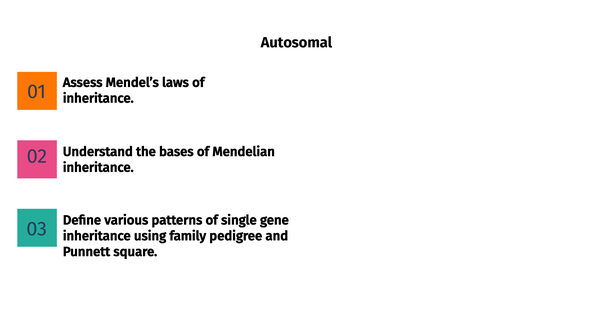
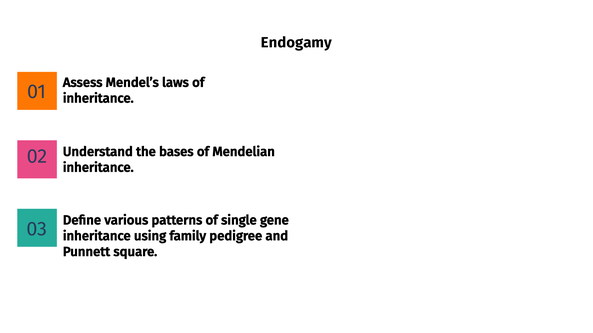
Autosomal: Autosomal -> Endogamy (296, 43)
